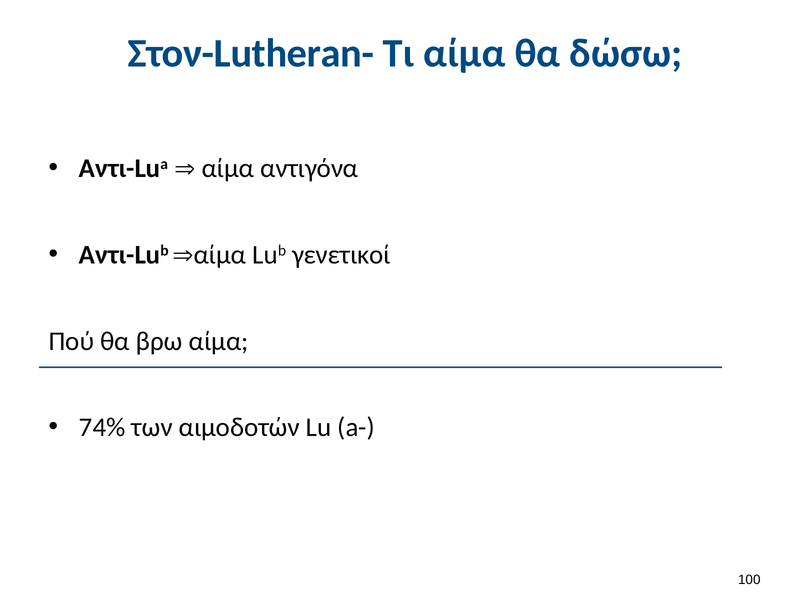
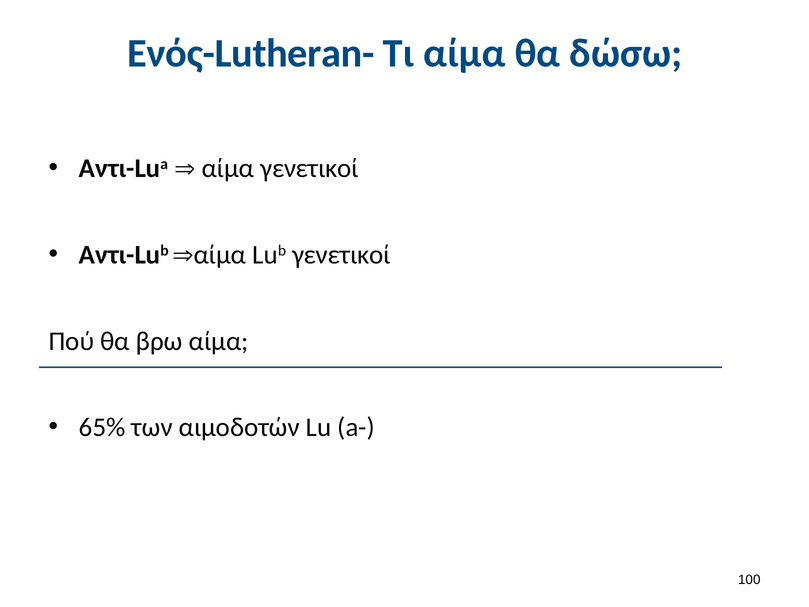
Στον-Lutheran-: Στον-Lutheran- -> Ενός-Lutheran- (251, 53)
αίμα αντιγόνα: αντιγόνα -> γενετικοί (309, 168)
74%: 74% -> 65% (102, 427)
